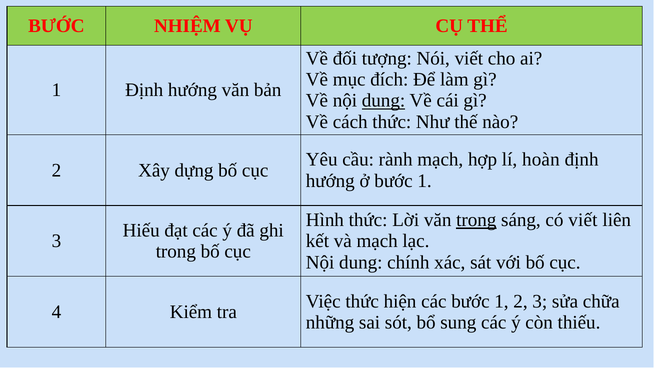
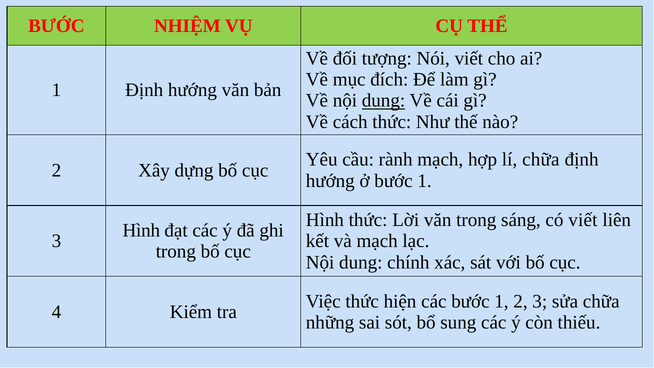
lí hoàn: hoàn -> chữa (541, 160)
trong underline: present -> none (476, 220)
Hiếu: Hiếu -> Hình (141, 230)
